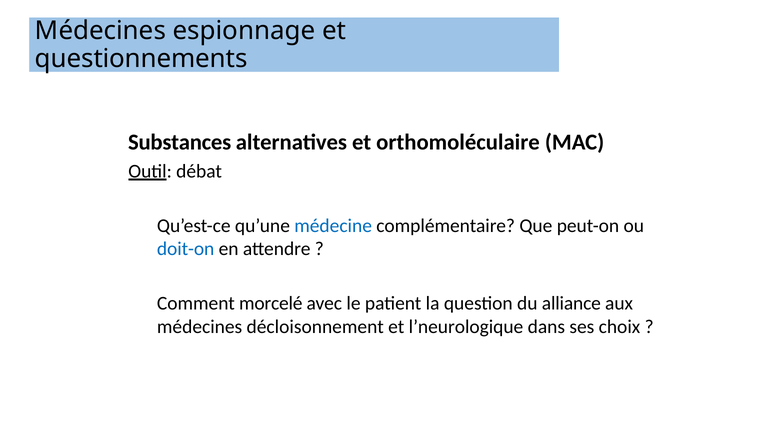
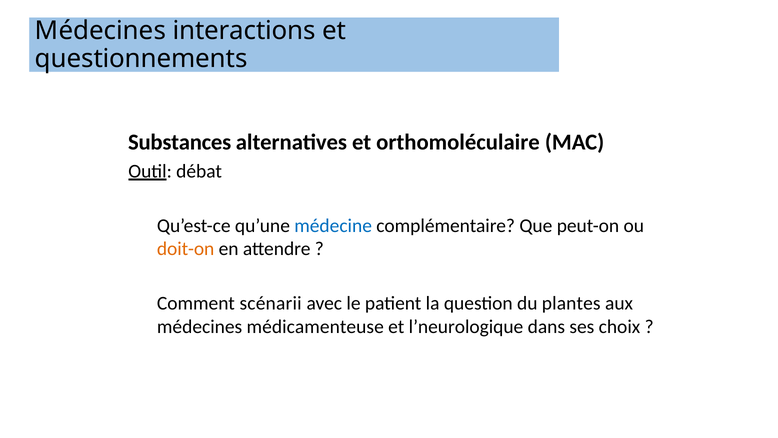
espionnage: espionnage -> interactions (244, 30)
doit-on colour: blue -> orange (186, 249)
morcelé: morcelé -> scénarii (271, 303)
alliance: alliance -> plantes (571, 303)
décloisonnement: décloisonnement -> médicamenteuse (315, 327)
